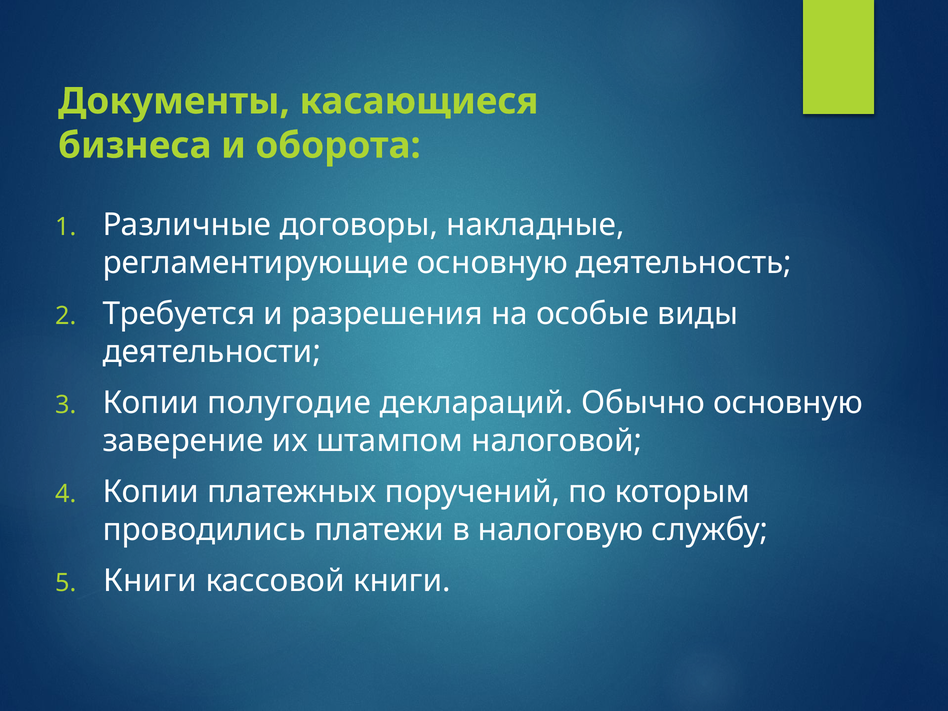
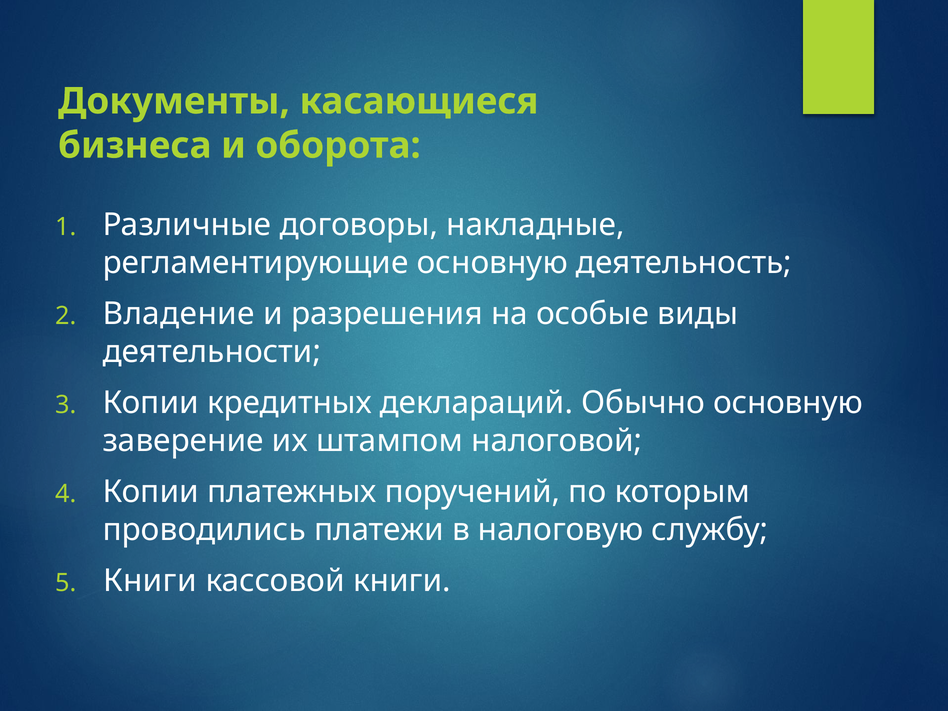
Требуется: Требуется -> Владение (179, 314)
полугодие: полугодие -> кредитных (289, 403)
